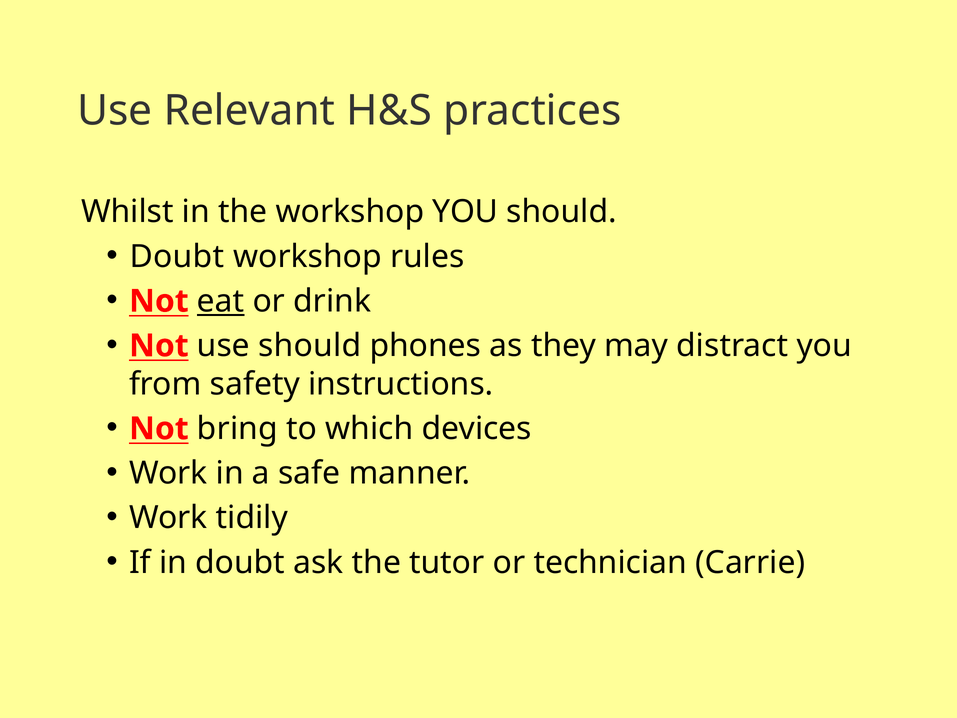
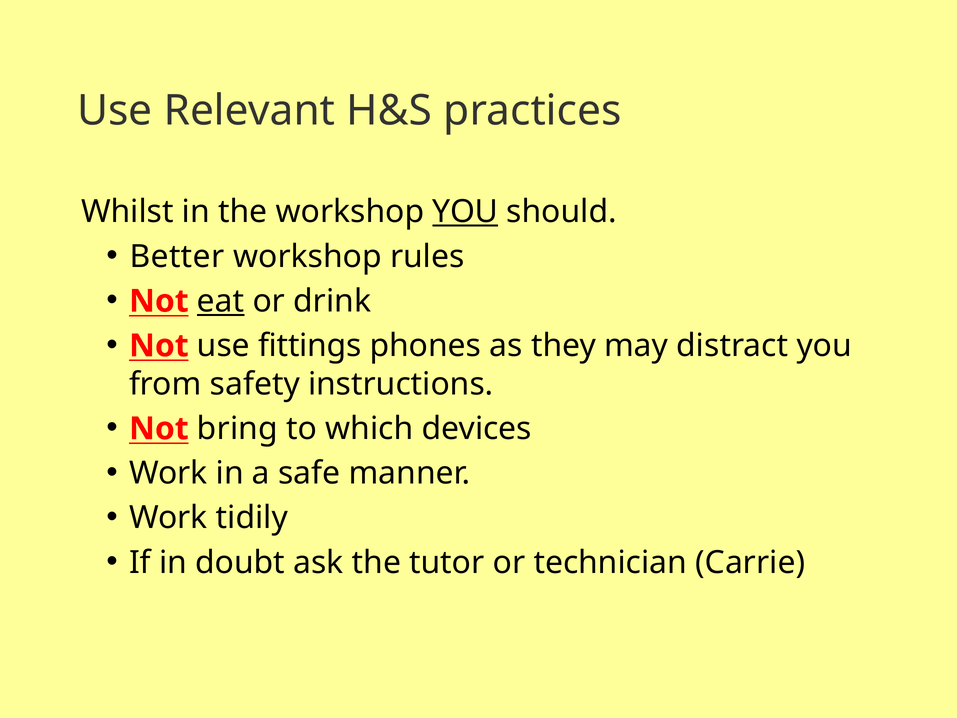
YOU underline: none -> present (465, 212)
Doubt: Doubt -> Better (177, 256)
use should: should -> fittings (310, 346)
